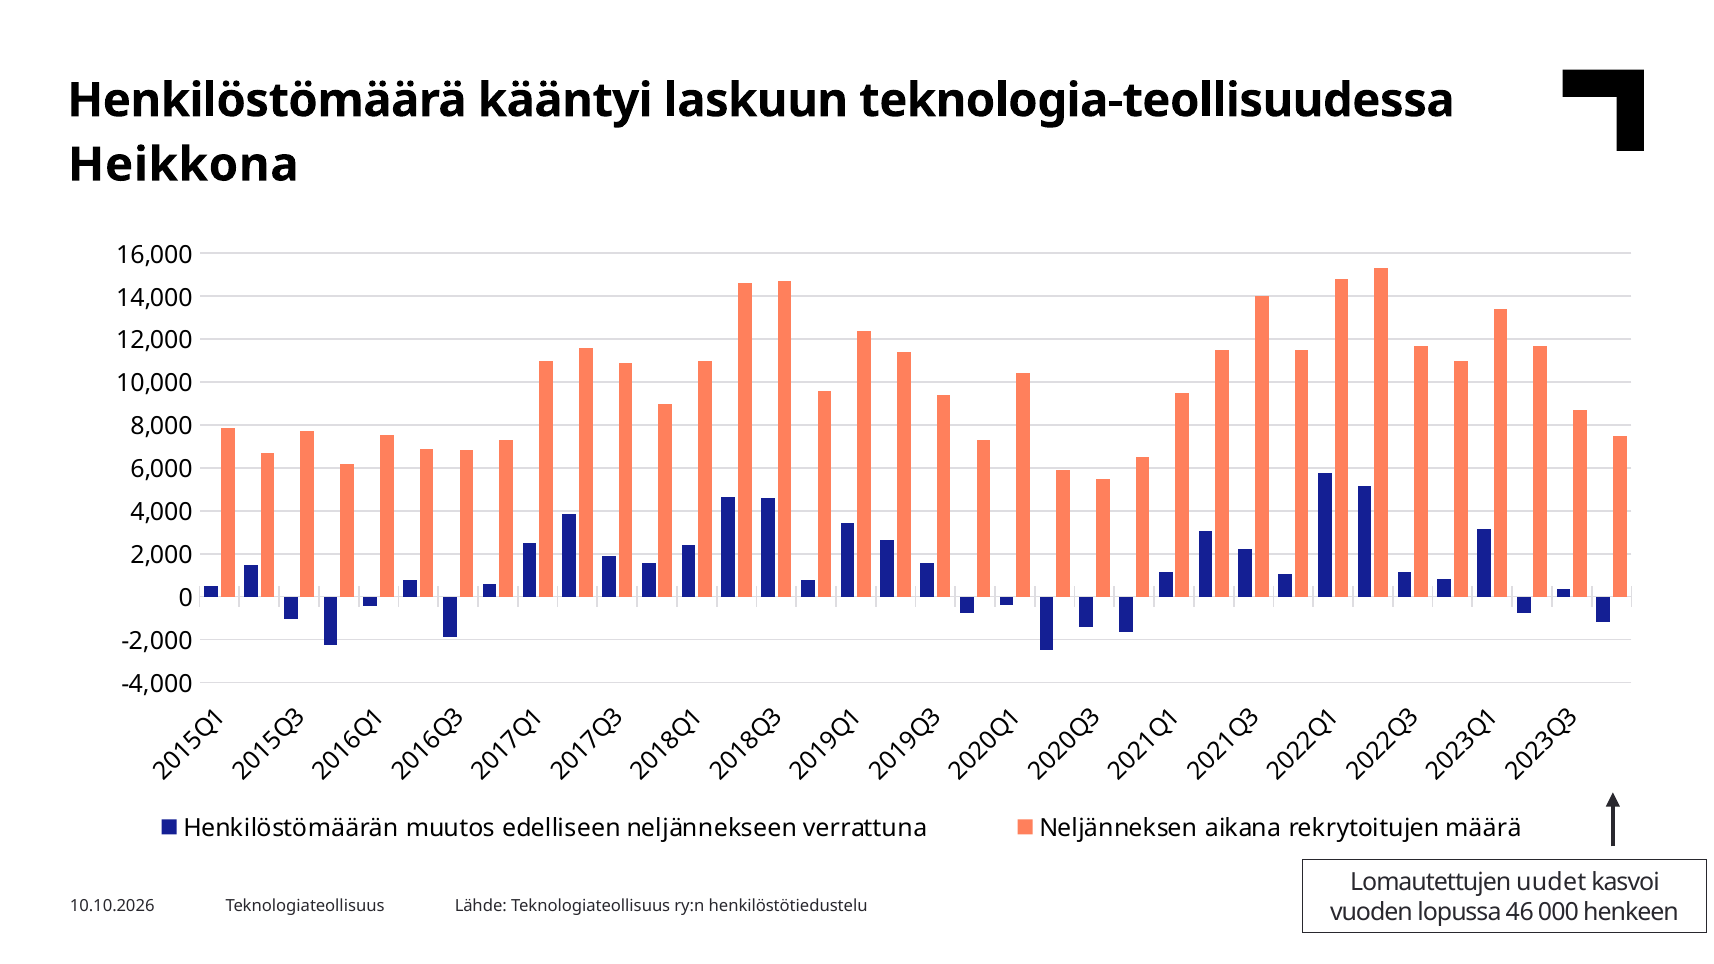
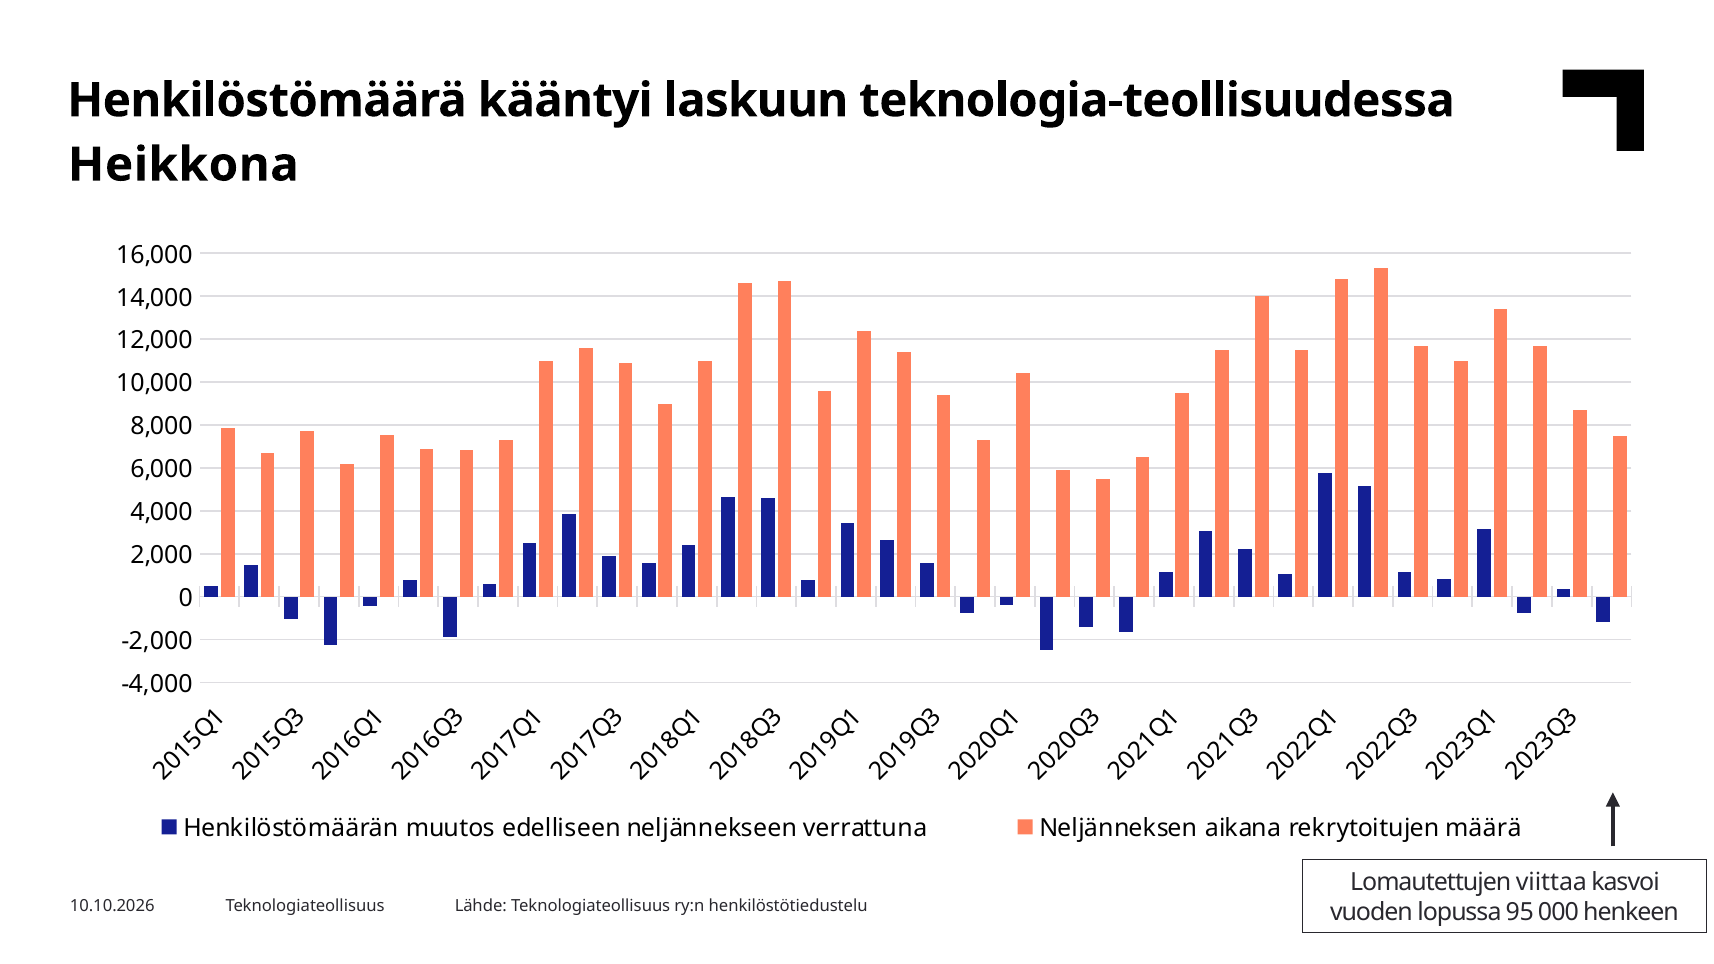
uudet: uudet -> viittaa (1551, 883)
46: 46 -> 95 (1520, 913)
